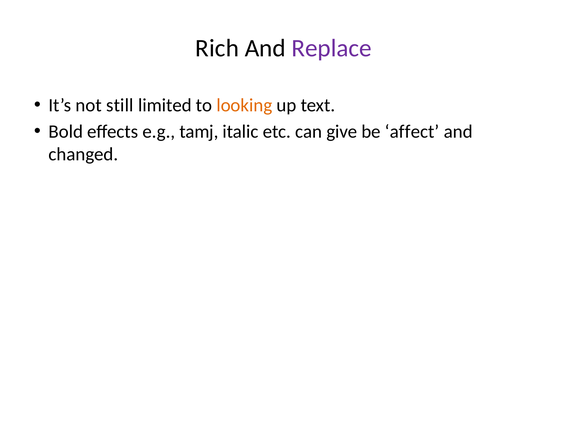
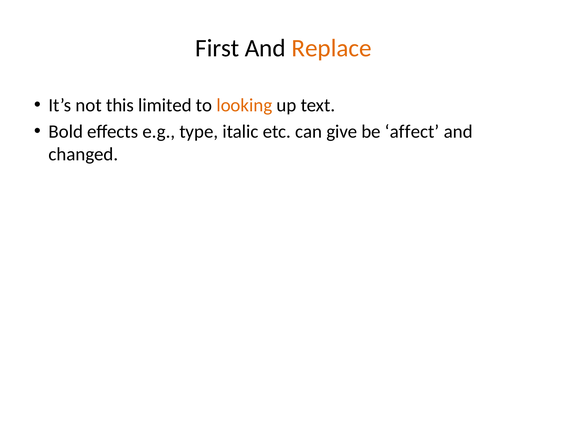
Rich: Rich -> First (217, 48)
Replace colour: purple -> orange (332, 48)
still: still -> this (120, 105)
tamj: tamj -> type (199, 132)
